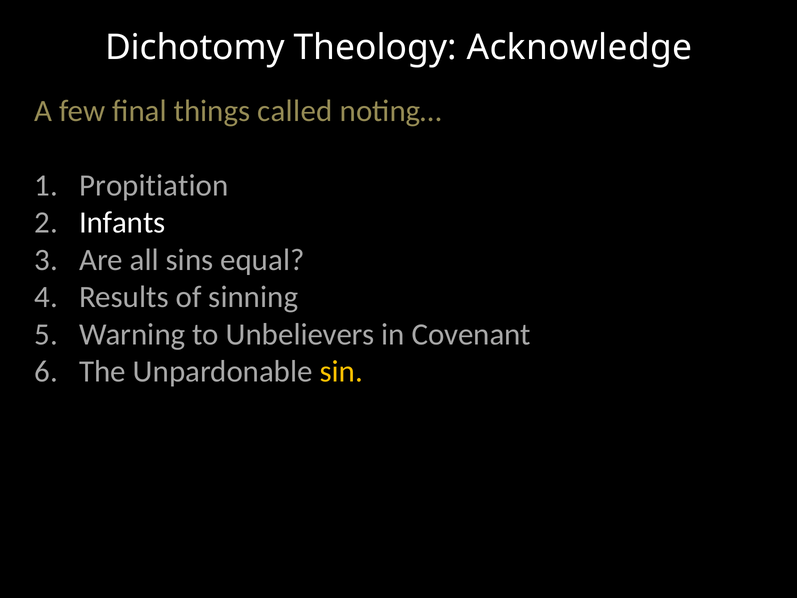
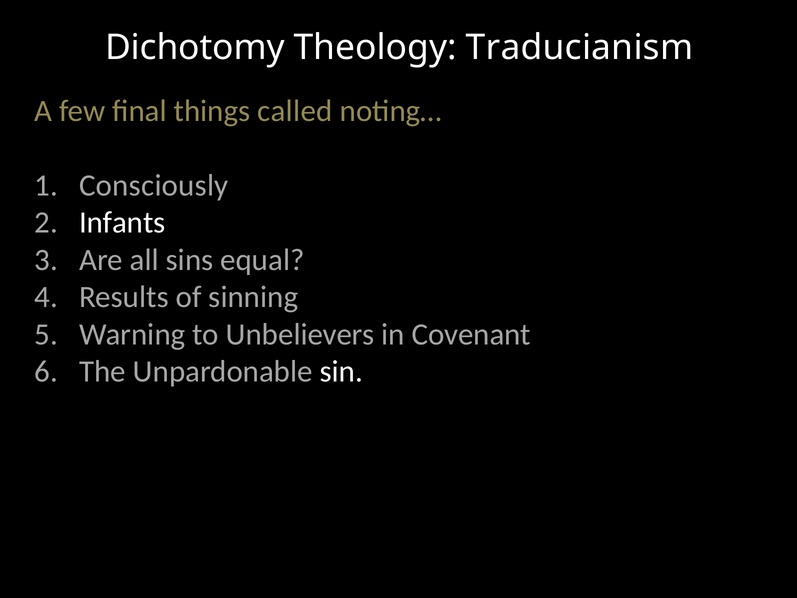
Acknowledge: Acknowledge -> Traducianism (580, 48)
Propitiation: Propitiation -> Consciously (154, 185)
sin colour: yellow -> white (341, 372)
